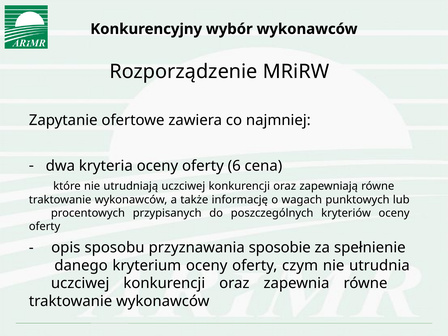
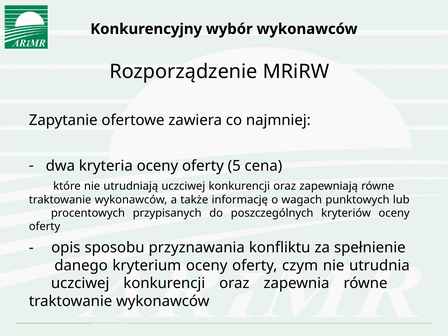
6: 6 -> 5 (234, 166)
sposobie: sposobie -> konfliktu (280, 248)
